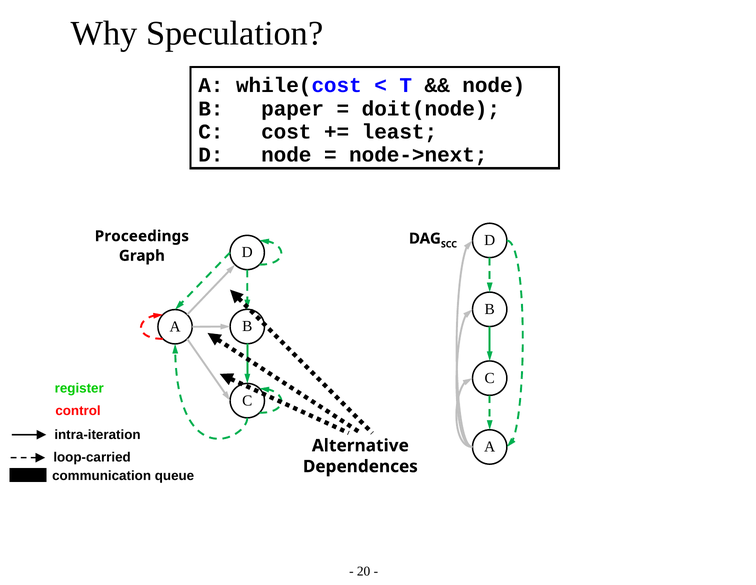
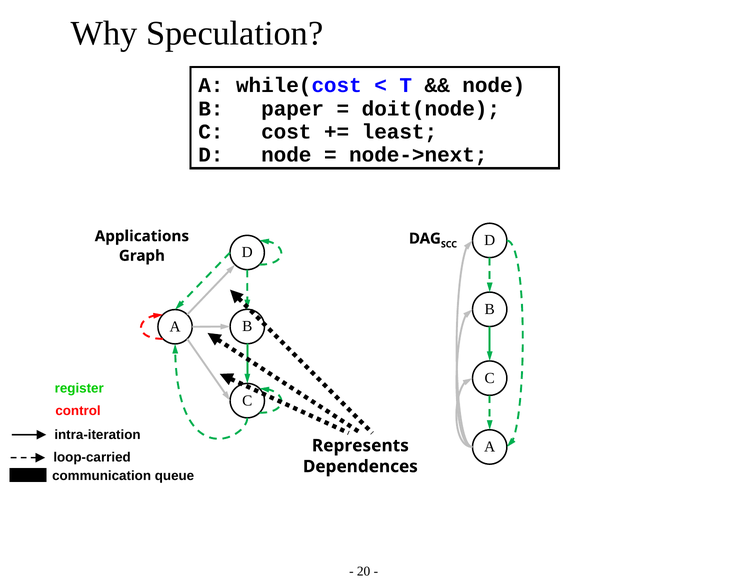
Proceedings: Proceedings -> Applications (142, 236)
Alternative: Alternative -> Represents (360, 445)
